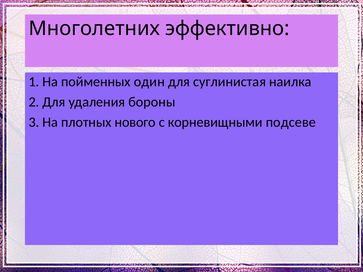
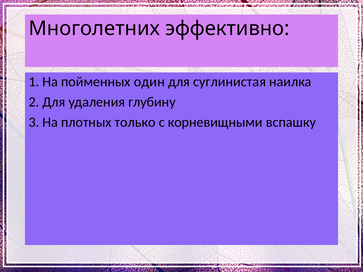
бороны: бороны -> глубину (152, 102)
нового: нового -> только (135, 122)
подсеве: подсеве -> вспашку (291, 122)
